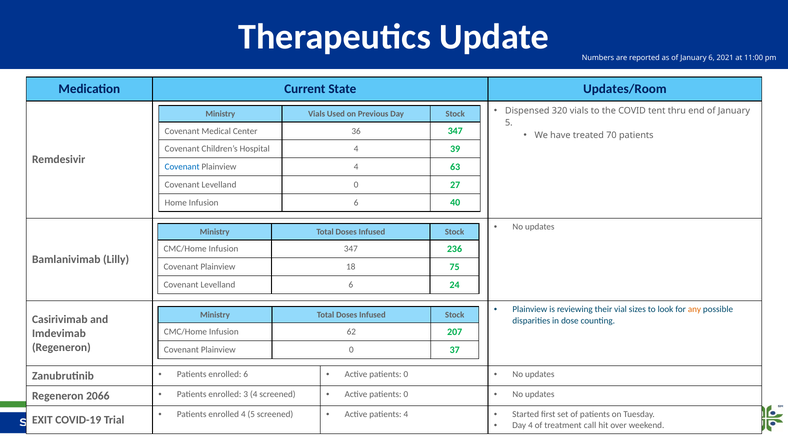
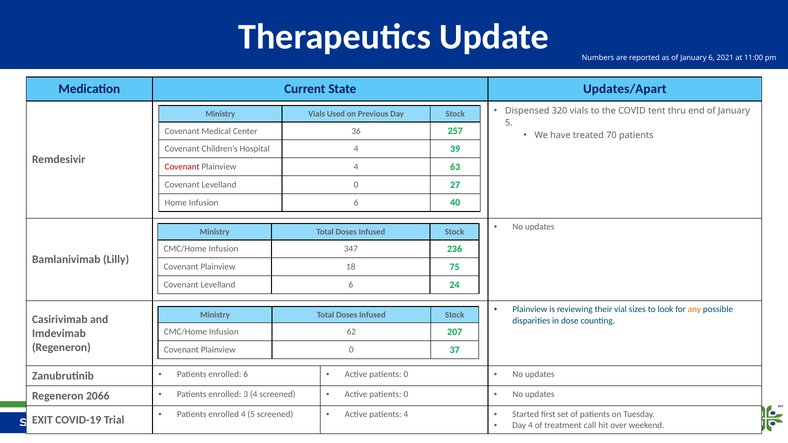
Updates/Room: Updates/Room -> Updates/Apart (625, 89)
36 347: 347 -> 257 (455, 131)
Covenant colour: blue -> red (182, 167)
